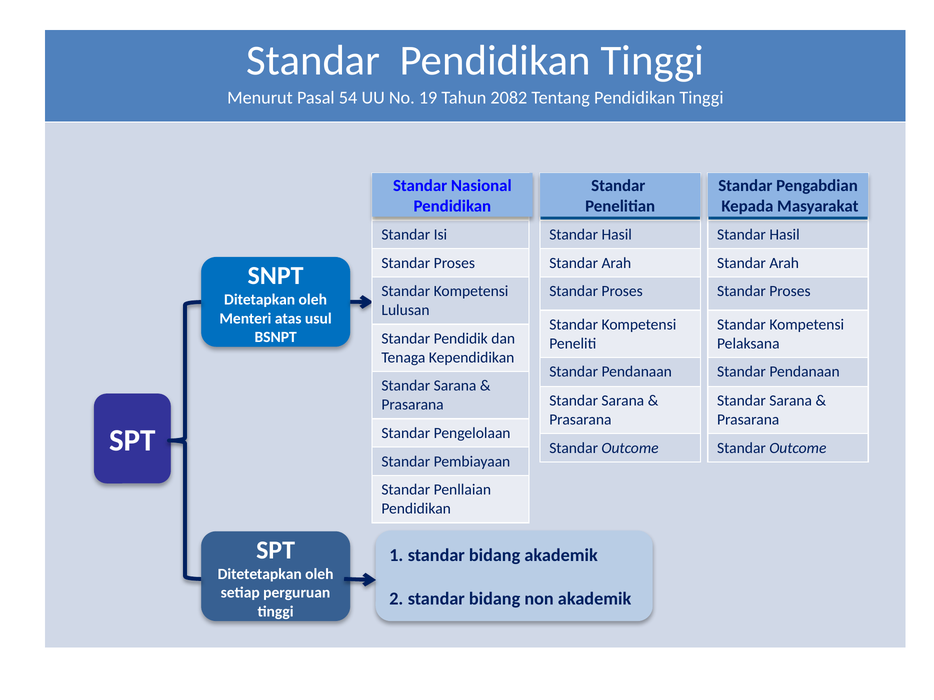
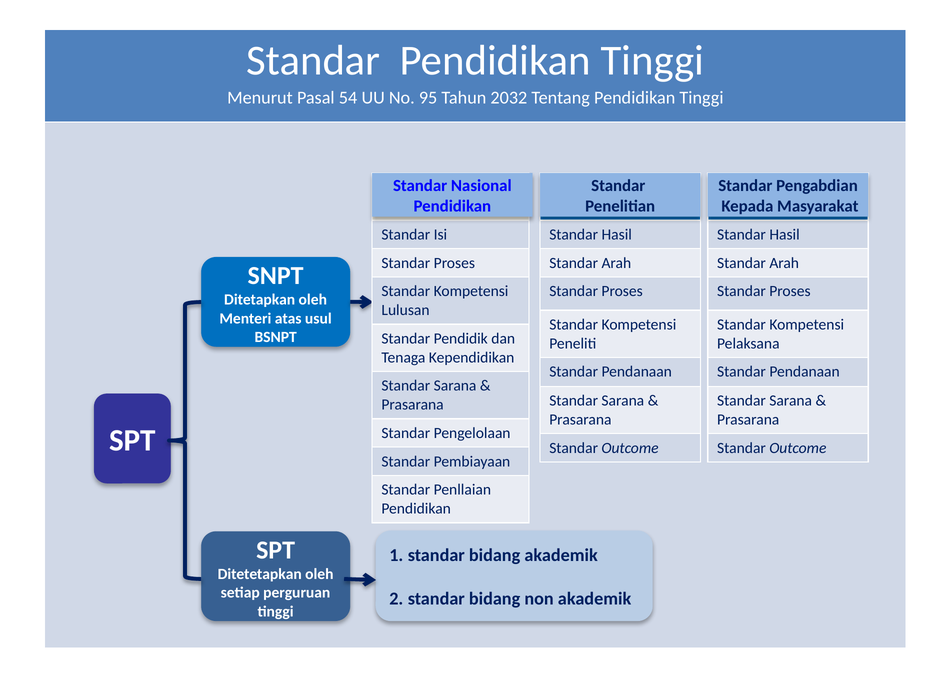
19: 19 -> 95 (428, 98)
2082: 2082 -> 2032 (509, 98)
